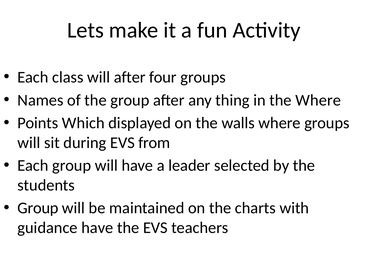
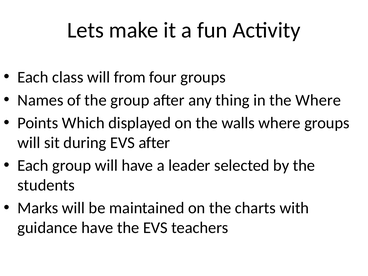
will after: after -> from (130, 77)
EVS from: from -> after (154, 143)
Group: Group -> Marks (38, 208)
